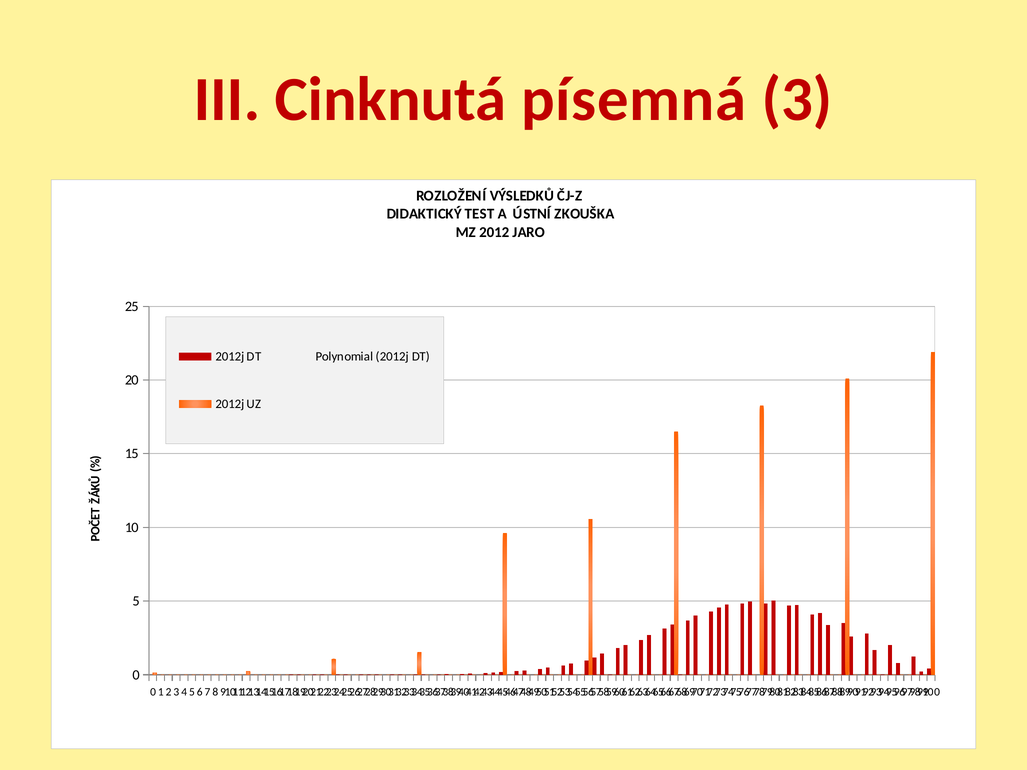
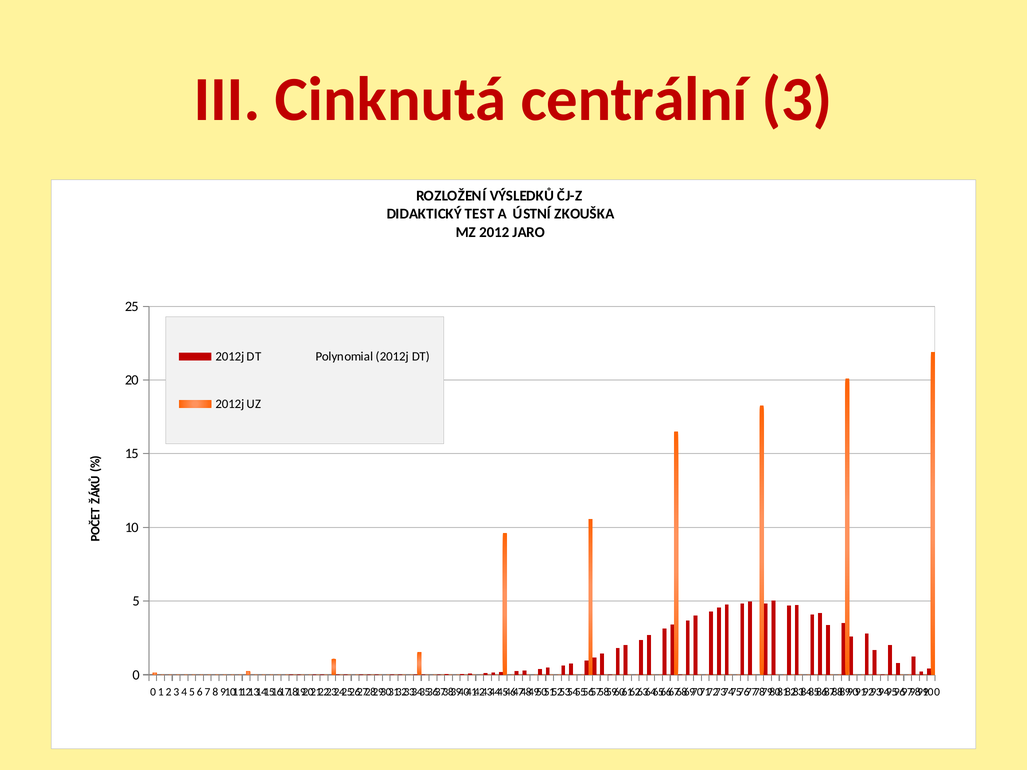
písemná: písemná -> centrální (634, 99)
